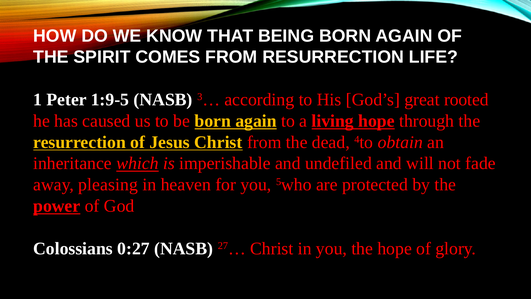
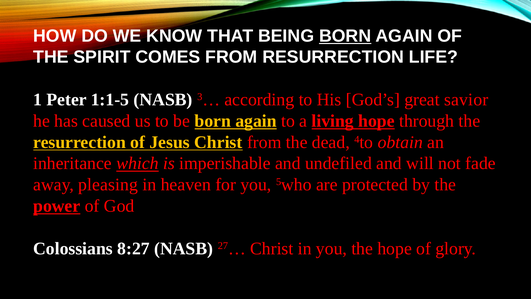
BORN underline: none -> present (345, 36)
1:9-5: 1:9-5 -> 1:1-5 (110, 100)
rooted: rooted -> savior (466, 100)
0:27: 0:27 -> 8:27 (133, 248)
